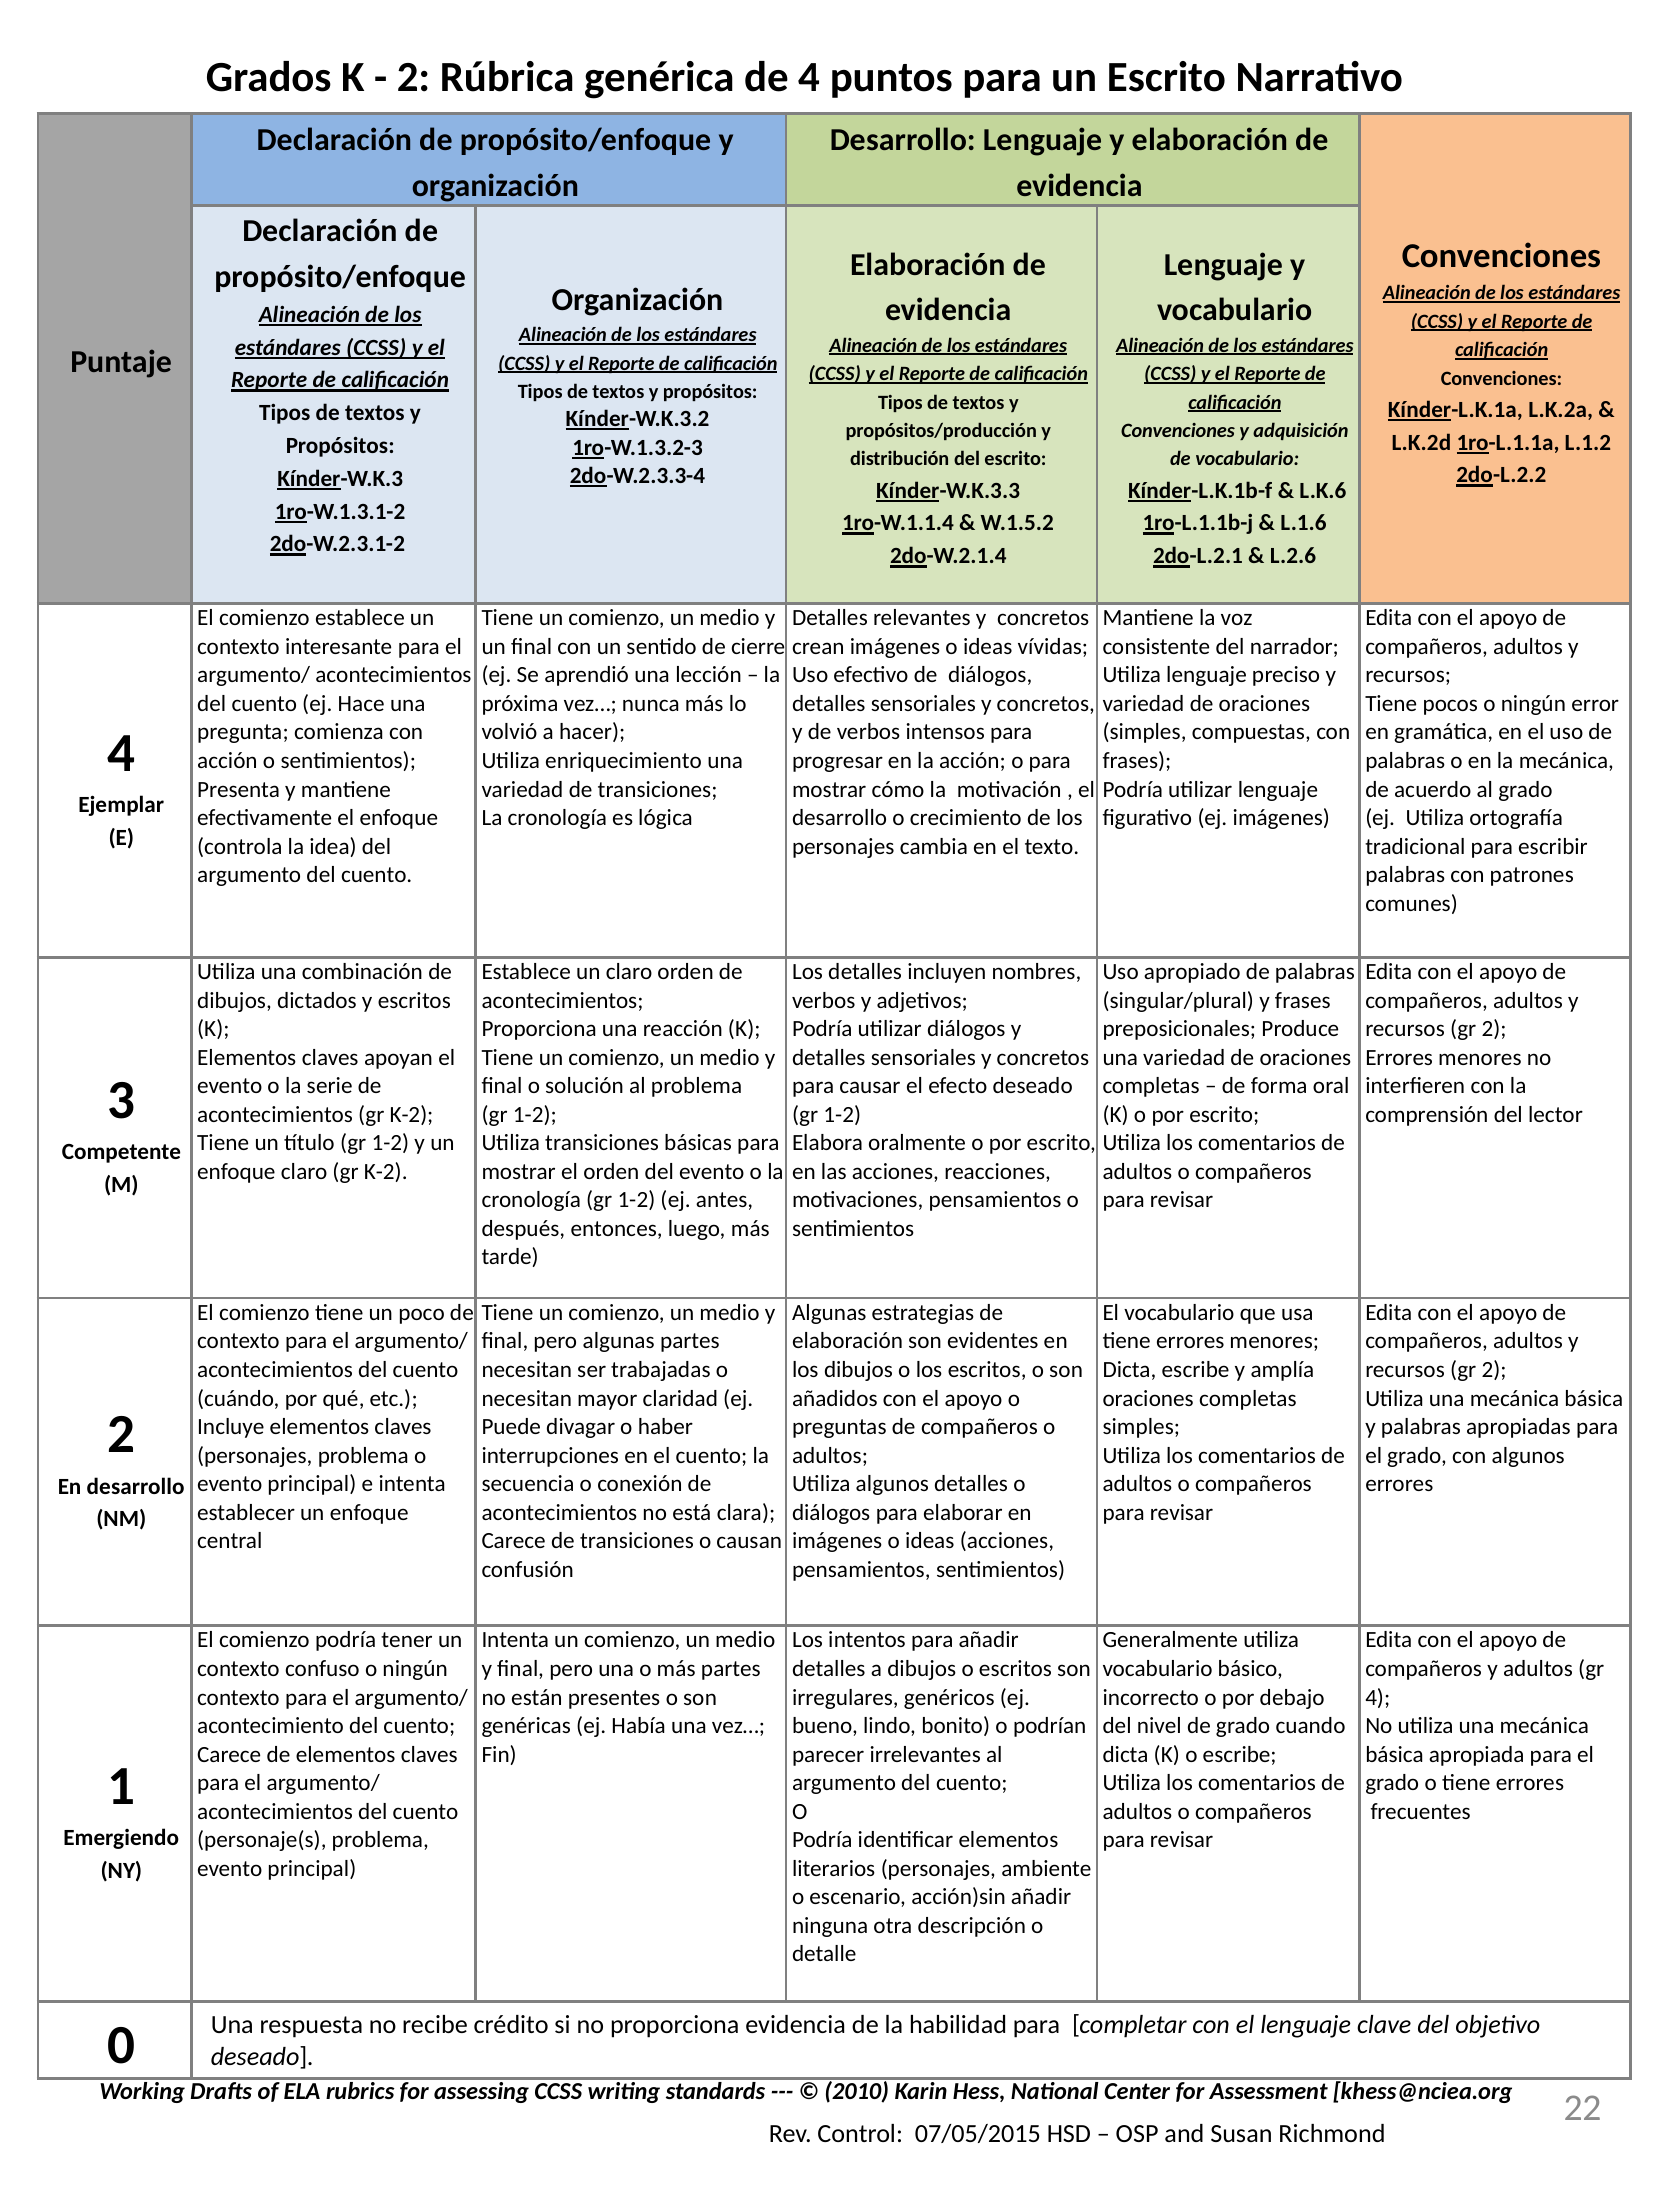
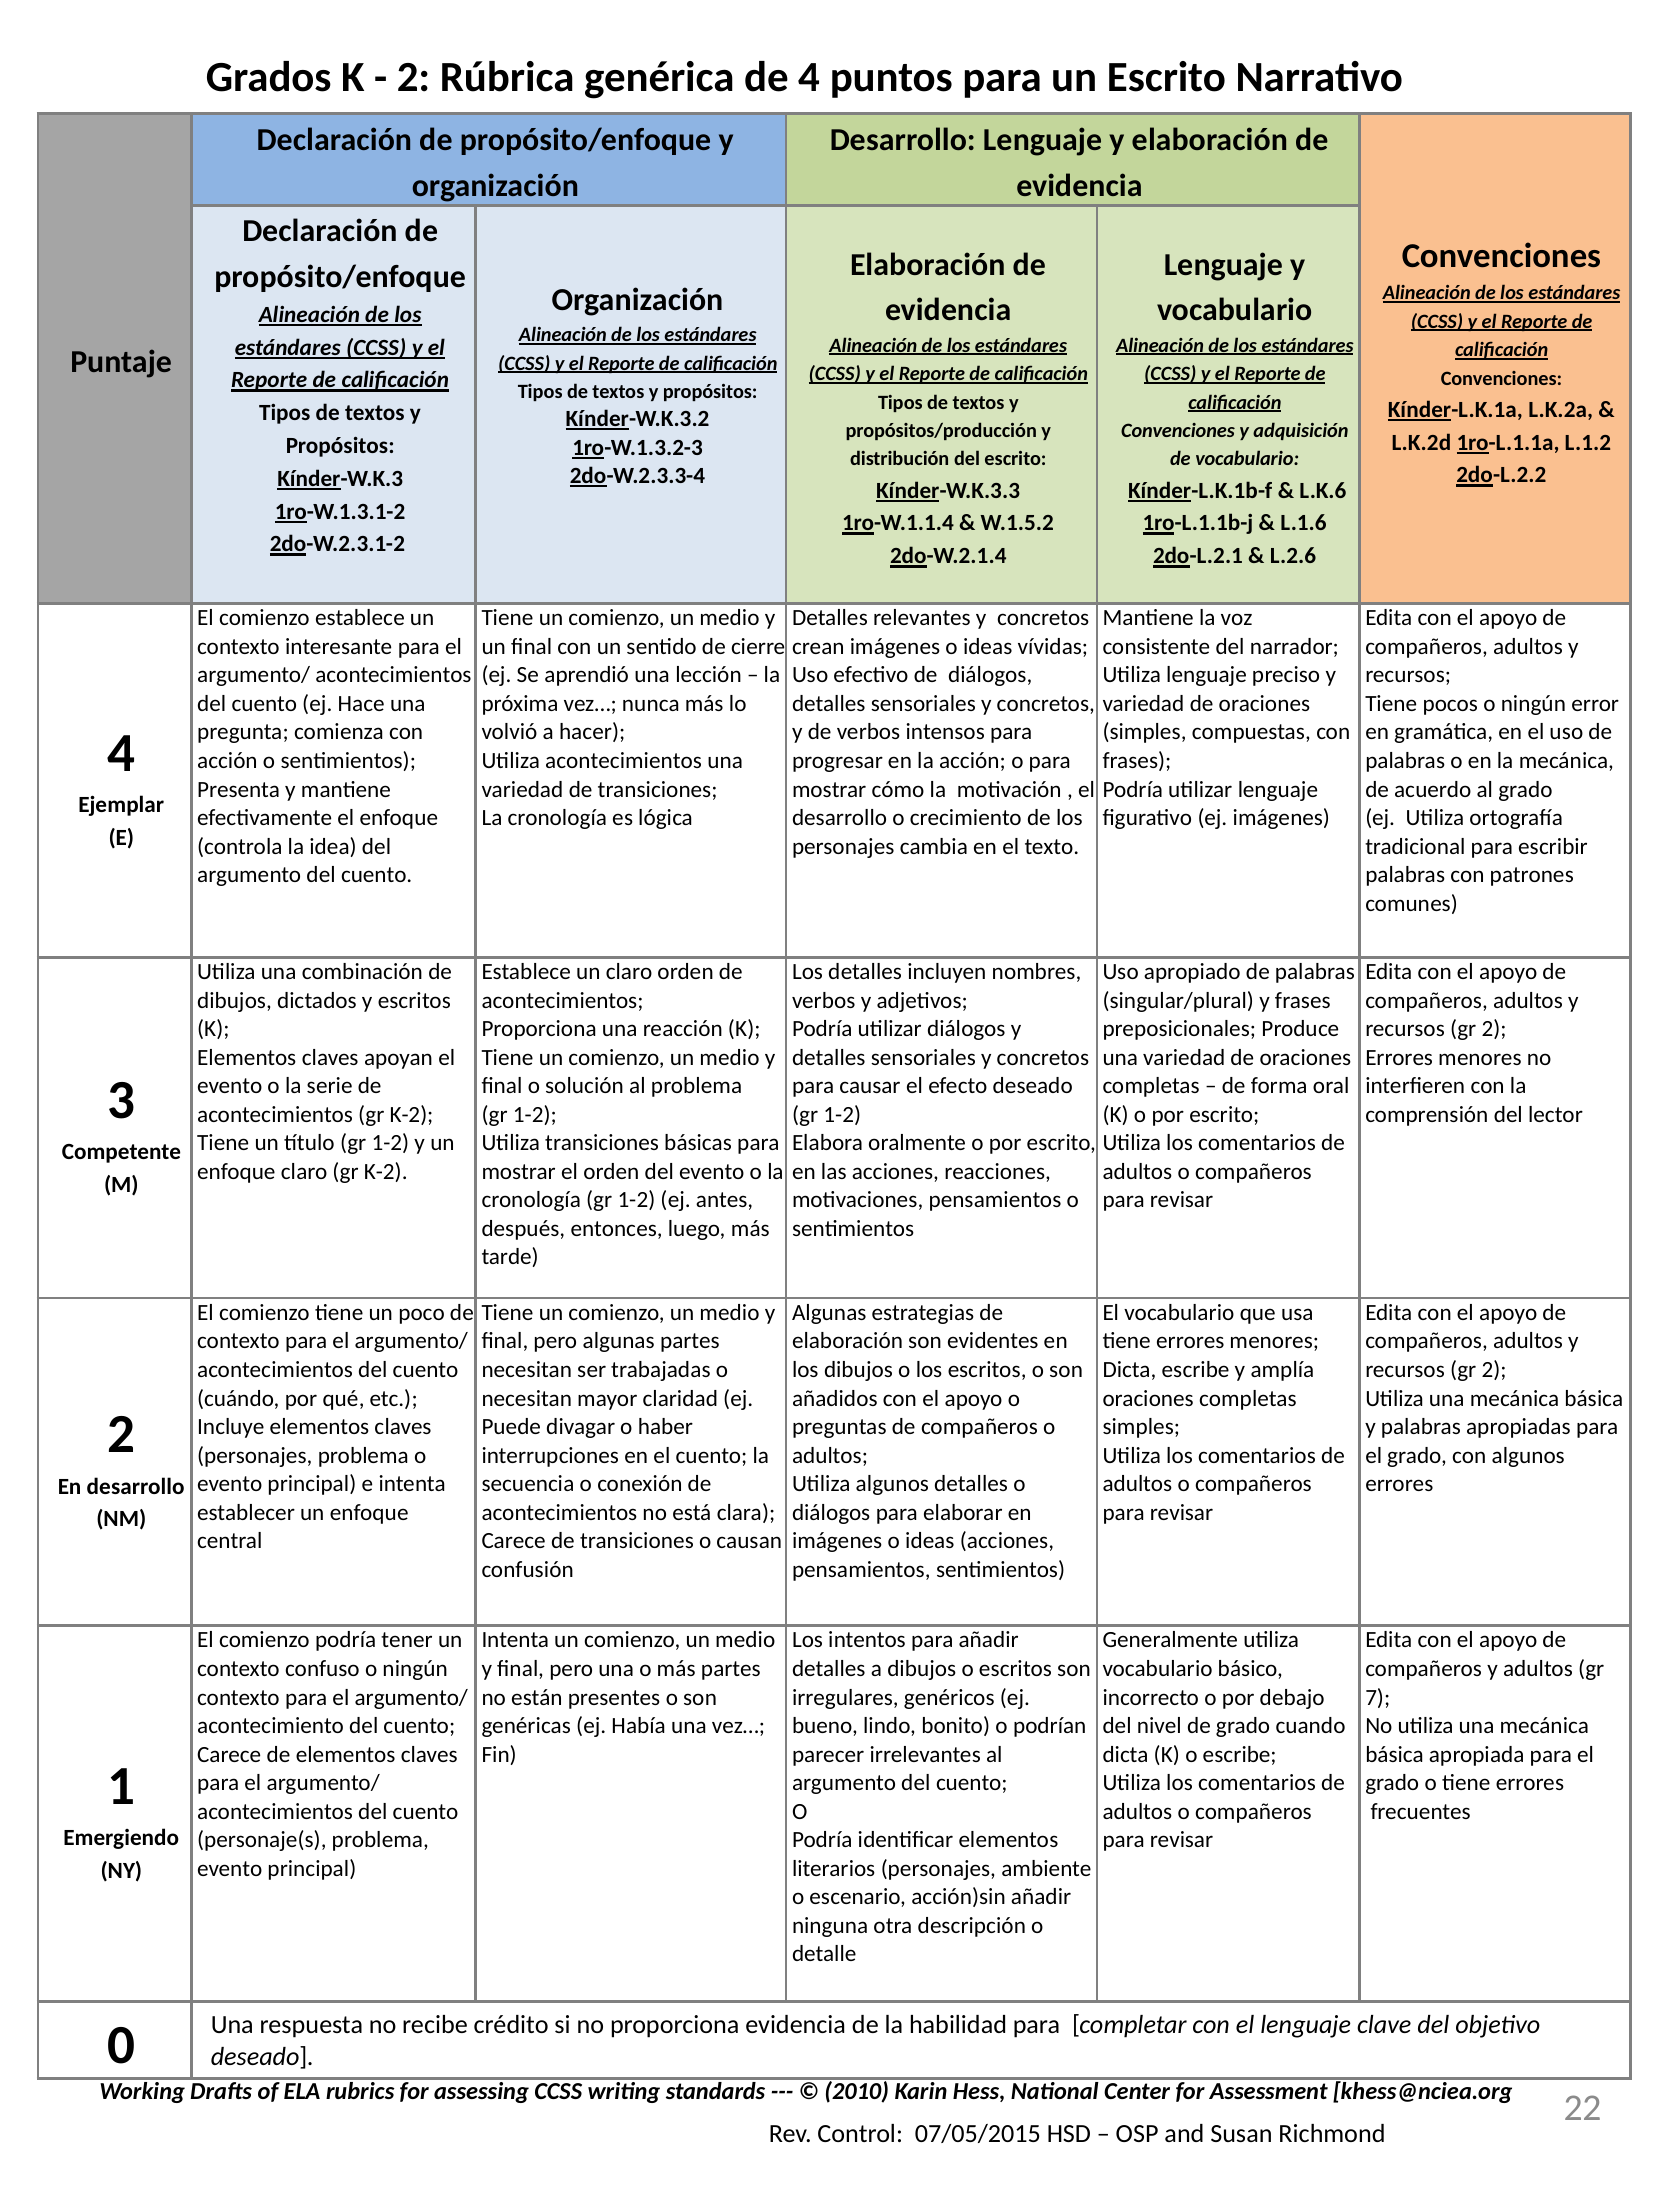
Utiliza enriquecimiento: enriquecimiento -> acontecimientos (624, 761)
4: 4 -> 7 (1378, 1698)
